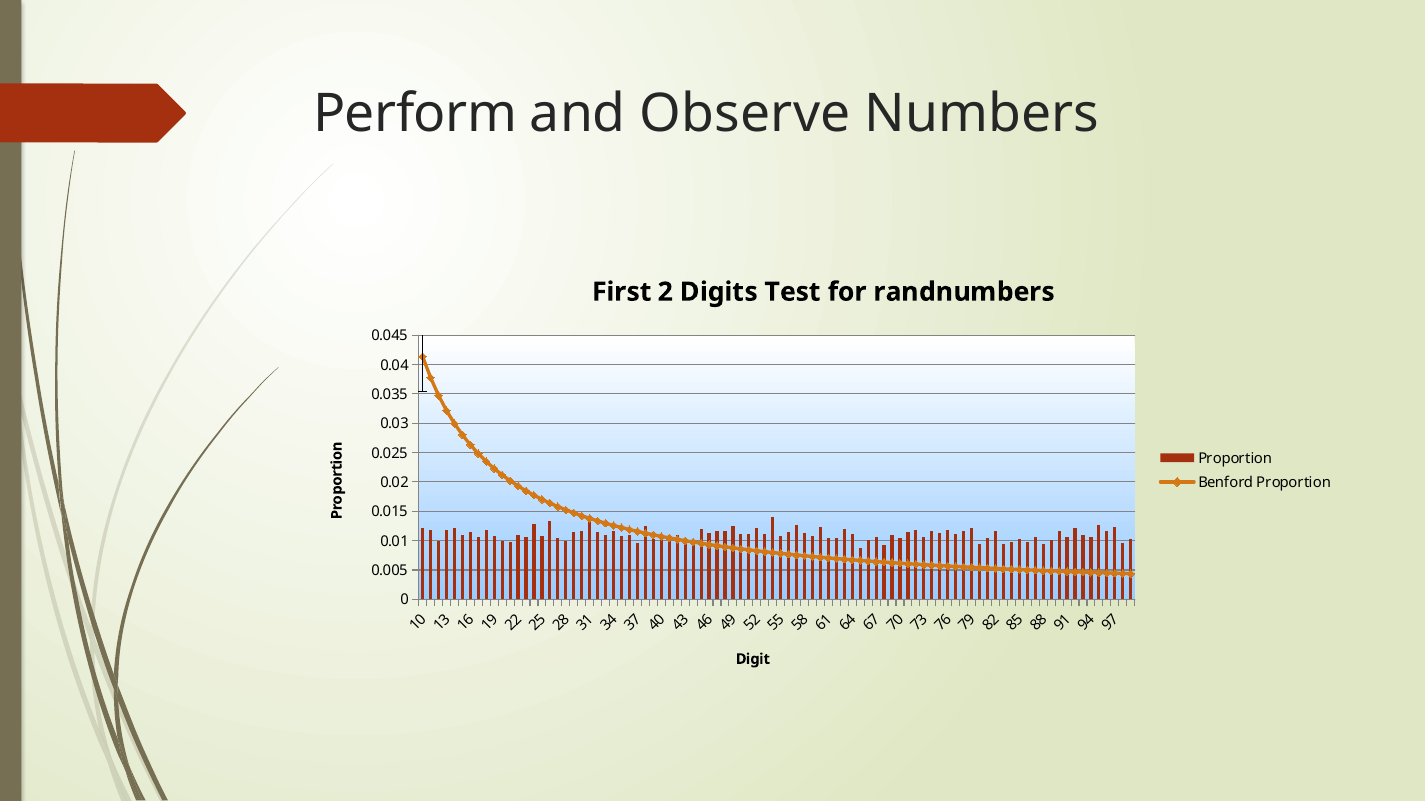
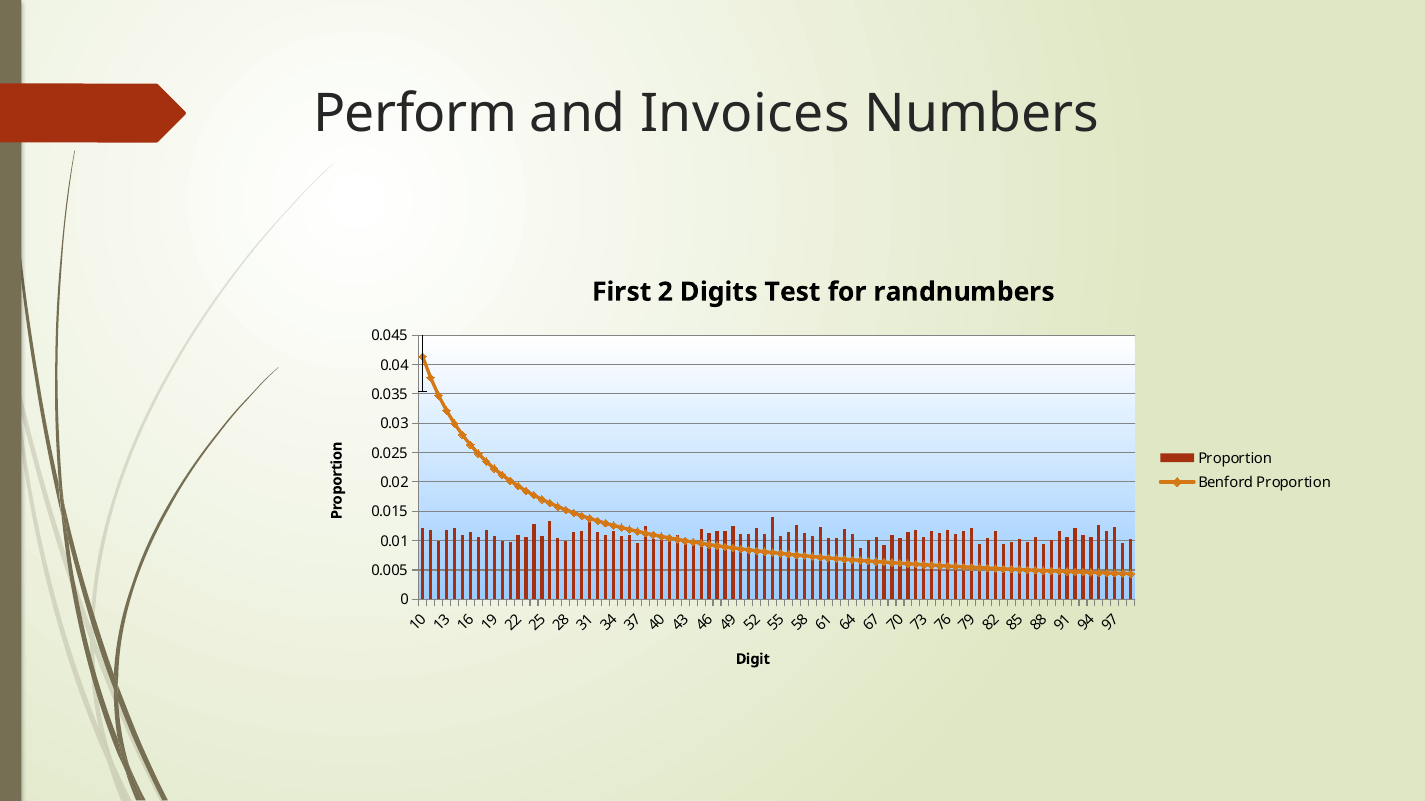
Observe: Observe -> Invoices (745, 114)
